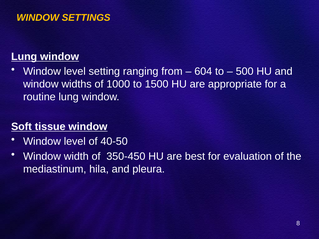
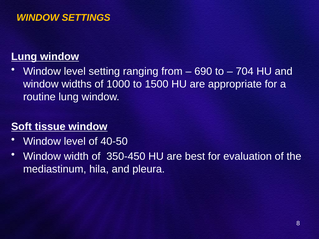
604: 604 -> 690 (203, 71)
500: 500 -> 704 (245, 71)
